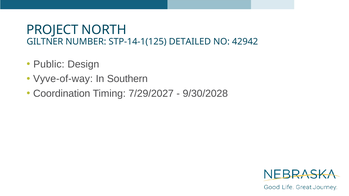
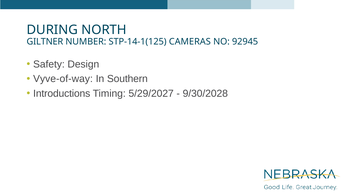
PROJECT: PROJECT -> DURING (52, 30)
DETAILED: DETAILED -> CAMERAS (190, 42)
42942: 42942 -> 92945 (245, 42)
Public: Public -> Safety (49, 64)
Coordination: Coordination -> Introductions (62, 94)
7/29/2027: 7/29/2027 -> 5/29/2027 (151, 94)
